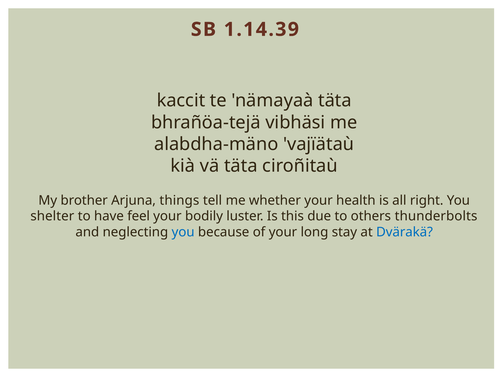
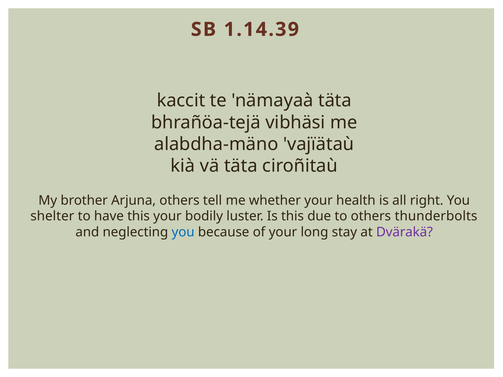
Arjuna things: things -> others (179, 200)
have feel: feel -> this (139, 216)
Dvärakä colour: blue -> purple (405, 232)
